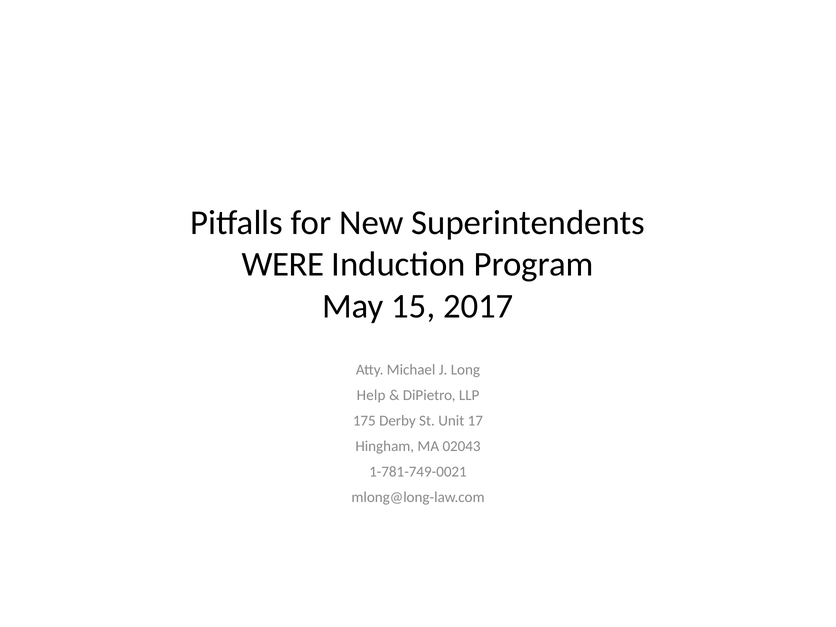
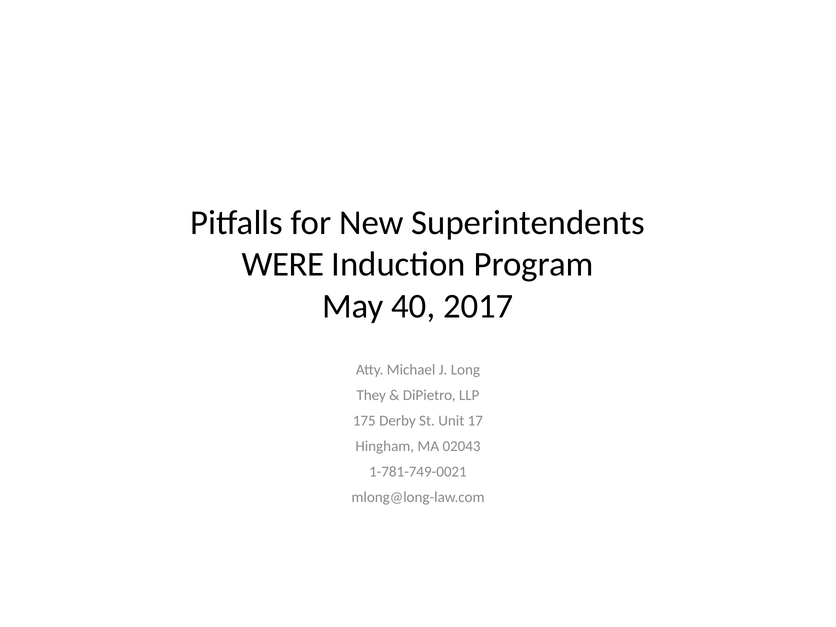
15: 15 -> 40 (413, 306)
Help: Help -> They (371, 395)
